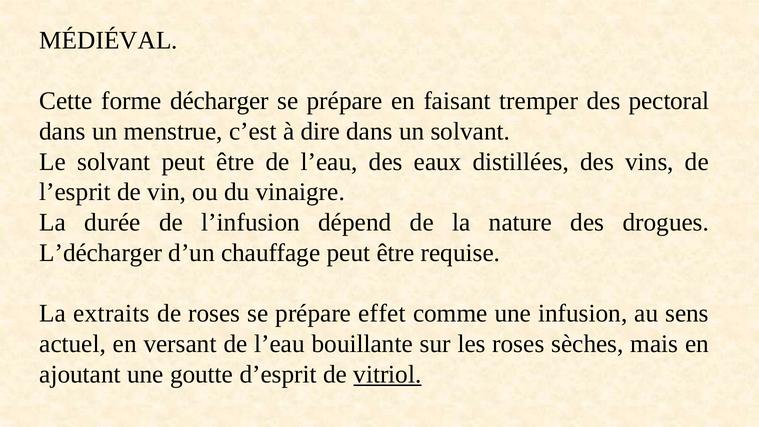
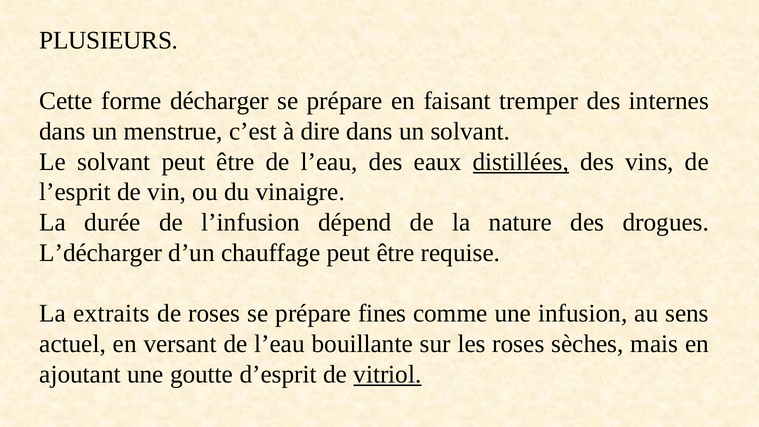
MÉDIÉVAL: MÉDIÉVAL -> PLUSIEURS (109, 40)
pectoral: pectoral -> internes (669, 101)
distillées underline: none -> present (521, 162)
effet: effet -> fines (382, 314)
